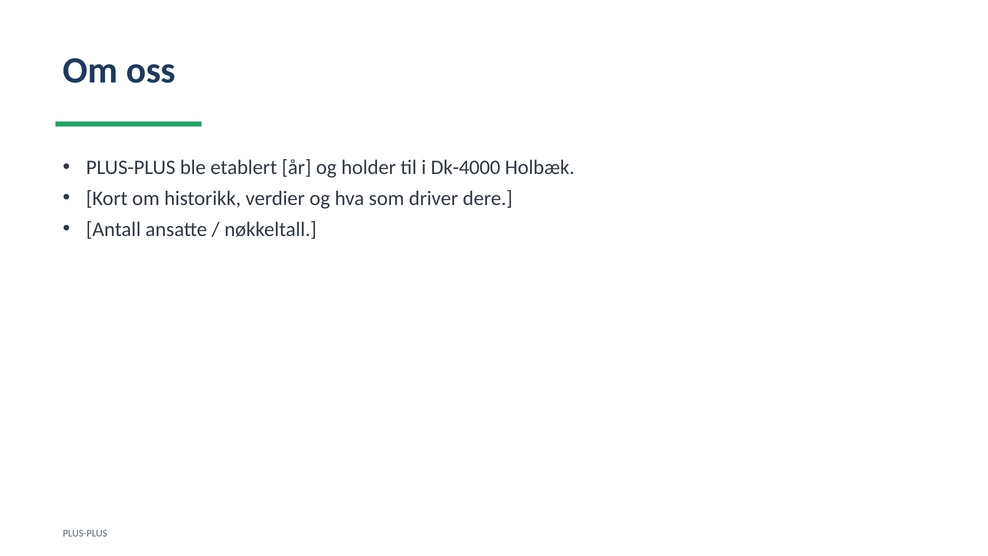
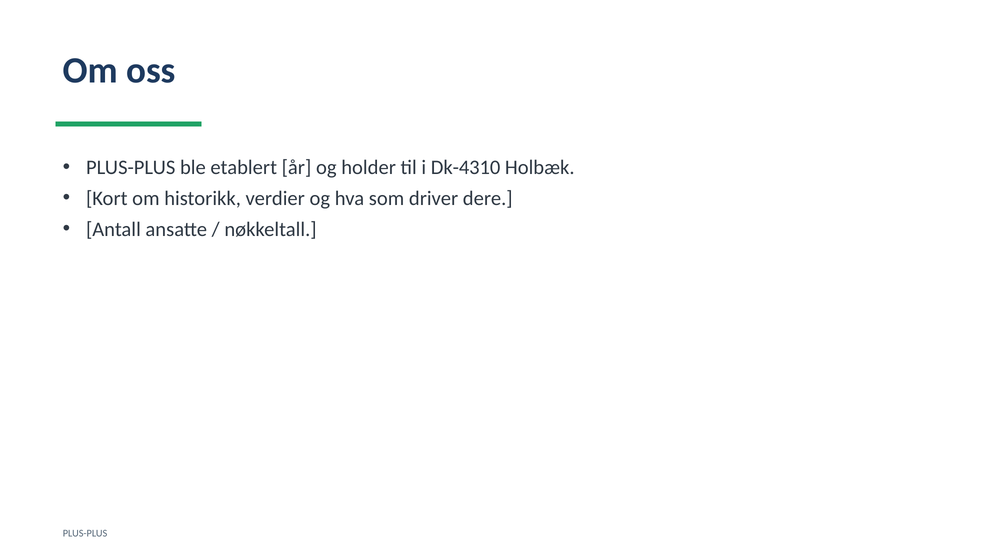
Dk-4000: Dk-4000 -> Dk-4310 (466, 167)
